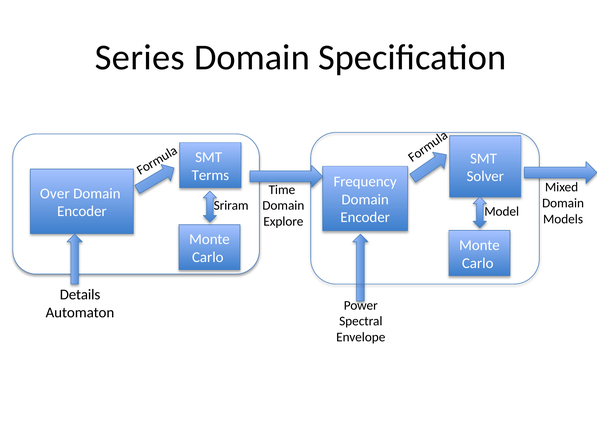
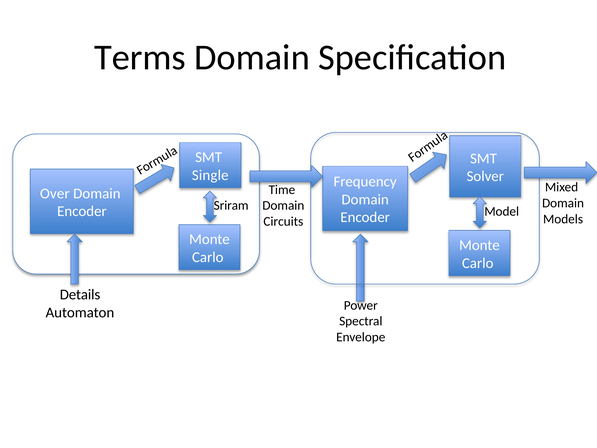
Series: Series -> Terms (140, 57)
Terms: Terms -> Single (210, 175)
Explore: Explore -> Circuits (283, 221)
